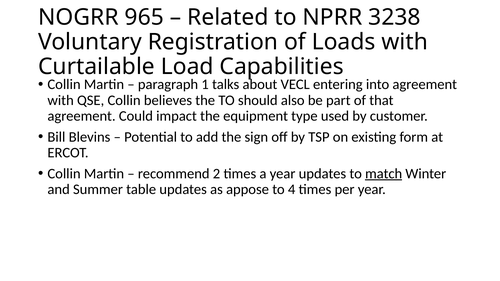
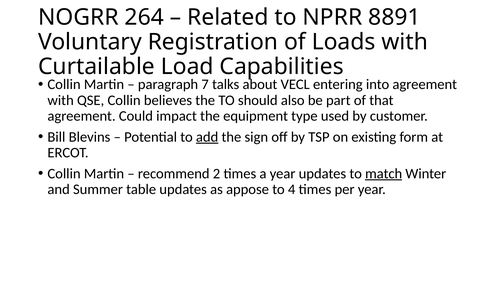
965: 965 -> 264 (144, 17)
3238: 3238 -> 8891 (394, 17)
1: 1 -> 7 (205, 85)
add underline: none -> present (207, 137)
